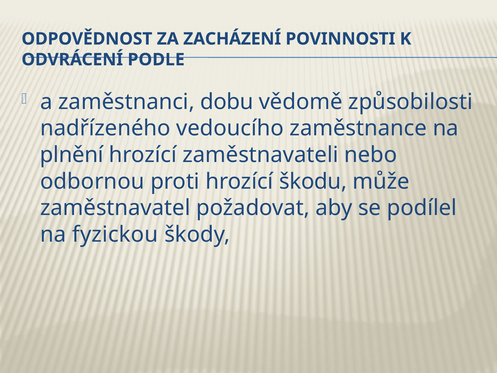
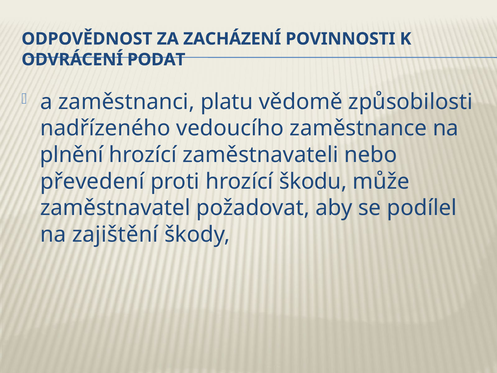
PODLE: PODLE -> PODAT (156, 60)
dobu: dobu -> platu (227, 102)
odbornou: odbornou -> převedení (92, 181)
fyzickou: fyzickou -> zajištění (115, 234)
